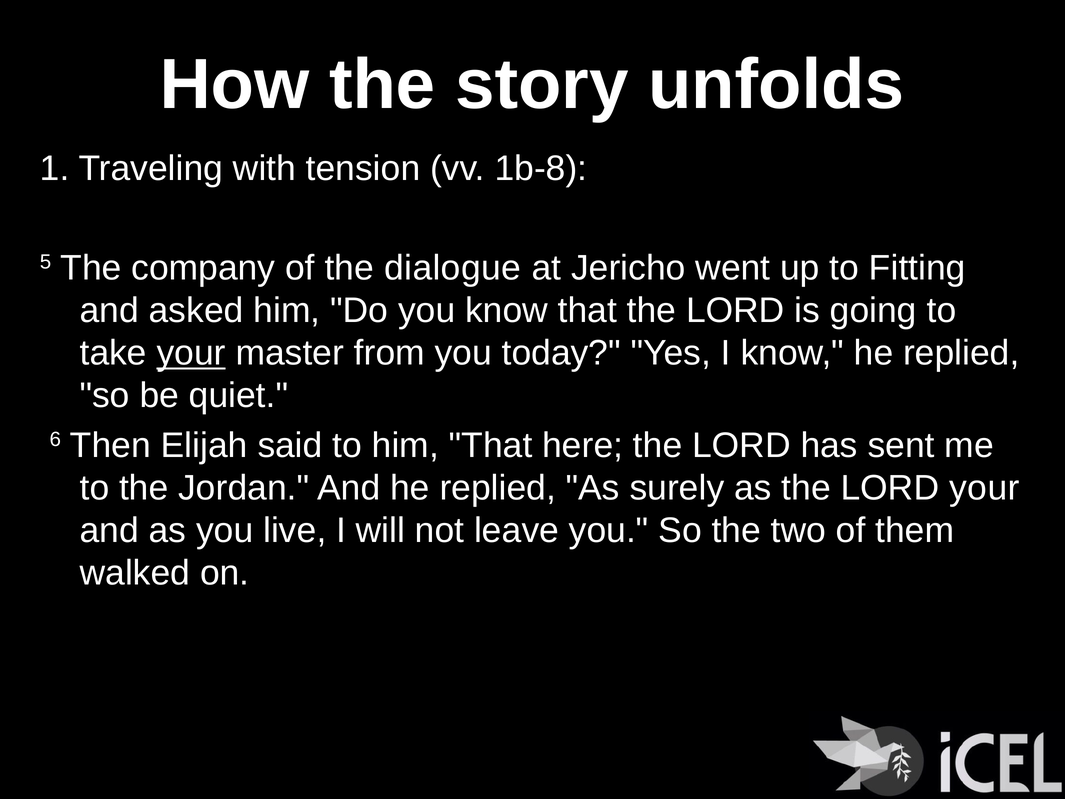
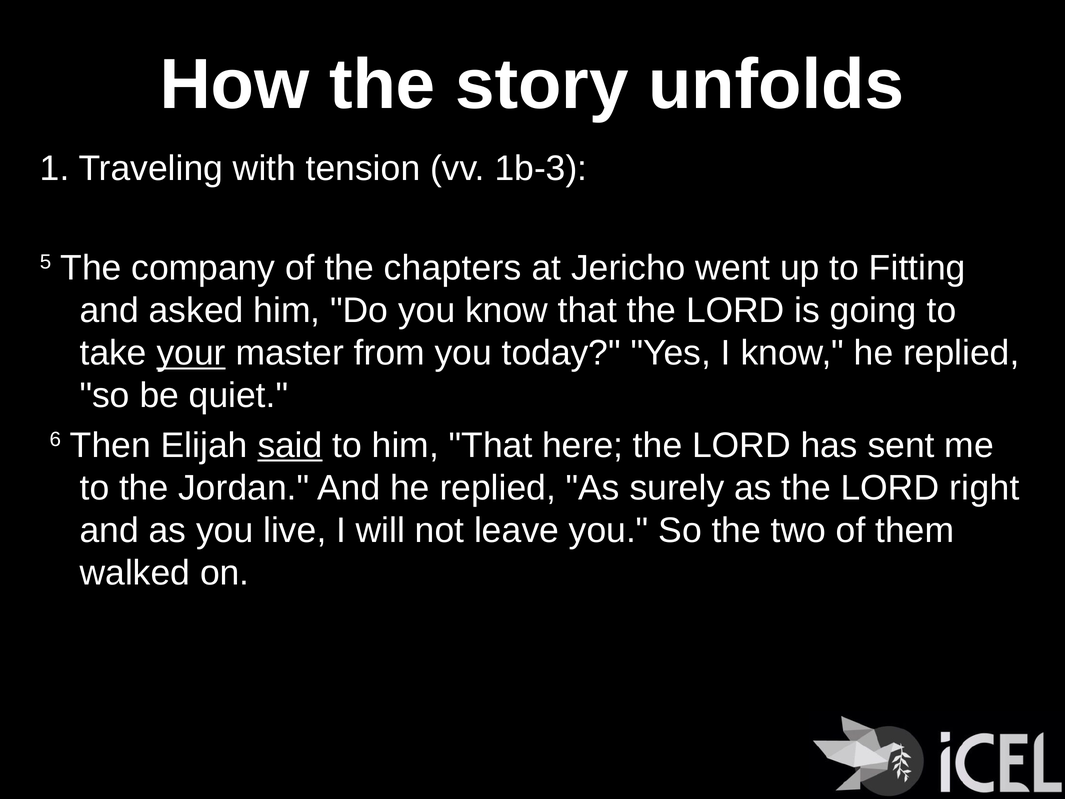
1b-8: 1b-8 -> 1b-3 (541, 168)
dialogue: dialogue -> chapters (453, 268)
said underline: none -> present (290, 445)
LORD your: your -> right (984, 488)
